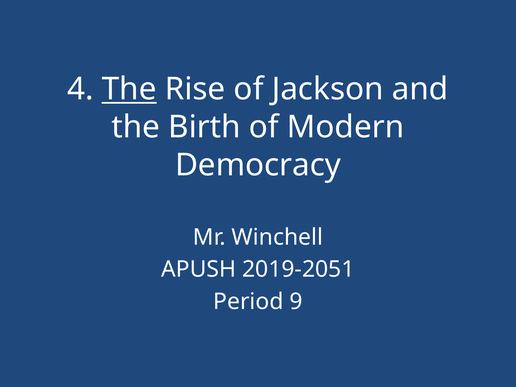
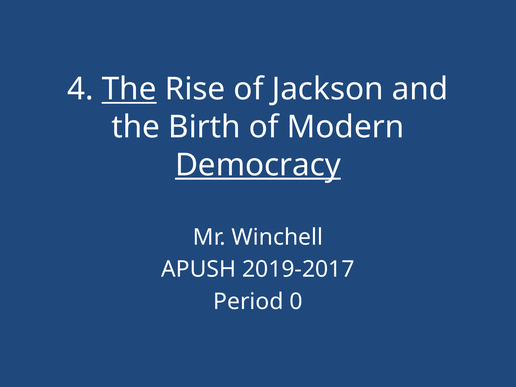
Democracy underline: none -> present (258, 165)
2019-2051: 2019-2051 -> 2019-2017 (298, 269)
9: 9 -> 0 (296, 301)
